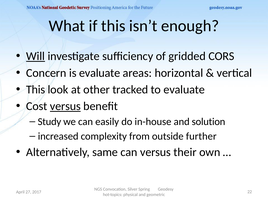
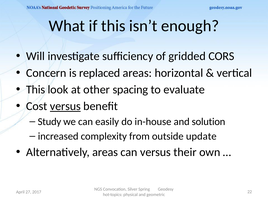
Will underline: present -> none (36, 56)
is evaluate: evaluate -> replaced (100, 73)
tracked: tracked -> spacing (130, 90)
further: further -> update (201, 136)
Alternatively same: same -> areas (105, 152)
